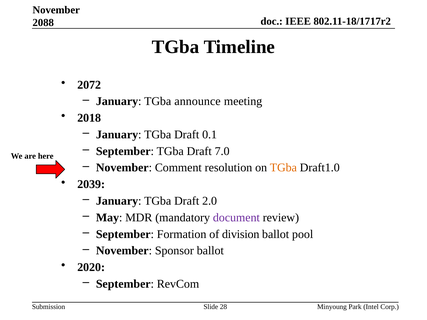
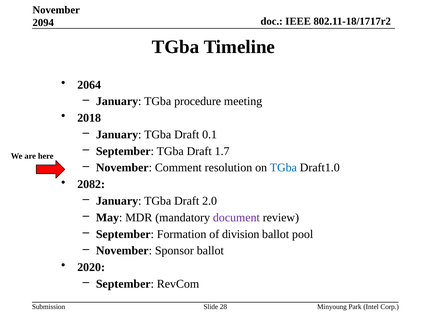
2088: 2088 -> 2094 (43, 23)
2072: 2072 -> 2064 (89, 85)
announce: announce -> procedure (198, 101)
7.0: 7.0 -> 1.7 (222, 151)
TGba colour: orange -> blue (283, 168)
2039: 2039 -> 2082 (91, 184)
